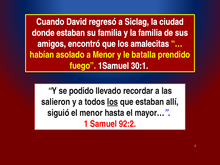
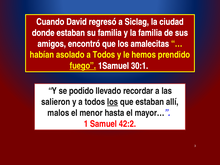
asolado a Menor: Menor -> Todos (104, 55)
batalla: batalla -> hemos (144, 55)
fuego underline: none -> present (83, 66)
siguió: siguió -> malos (58, 113)
92:2: 92:2 -> 42:2 (128, 124)
